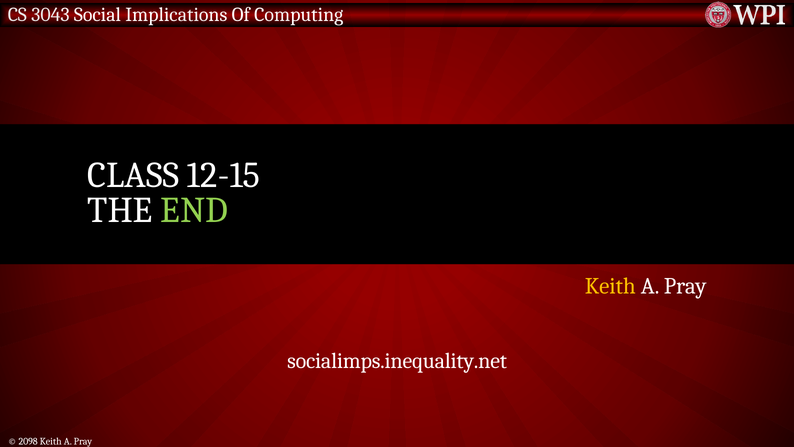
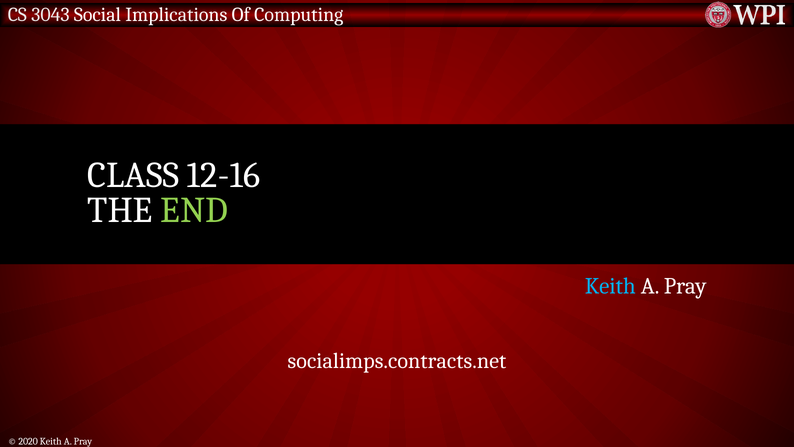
12-15: 12-15 -> 12-16 (224, 175)
Keith colour: yellow -> light blue (610, 286)
socialimps.inequality.net: socialimps.inequality.net -> socialimps.contracts.net (397, 360)
2098: 2098 -> 2020 (28, 441)
